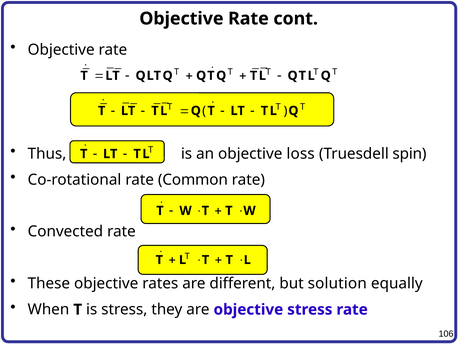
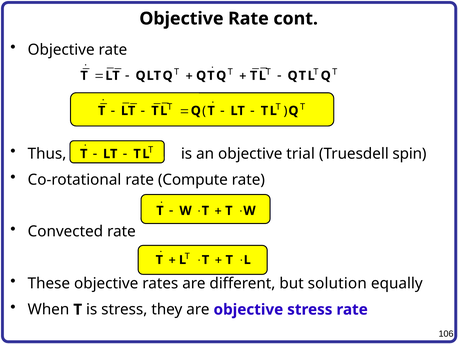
loss: loss -> trial (301, 153)
Common: Common -> Compute (193, 179)
